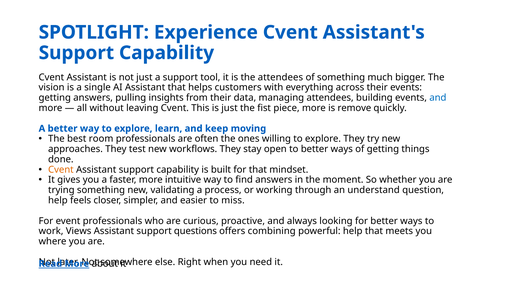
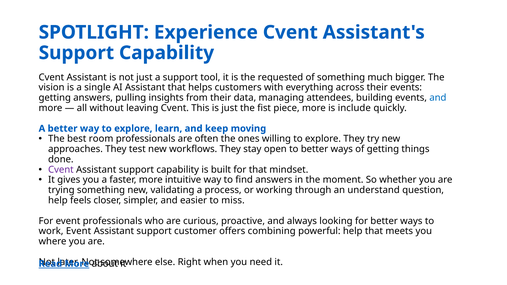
the attendees: attendees -> requested (280, 77)
remove: remove -> include (354, 108)
Cvent colour: orange -> purple (61, 170)
work Views: Views -> Event (79, 231)
questions: questions -> customer (195, 231)
